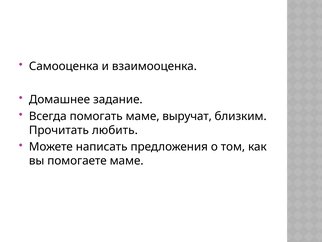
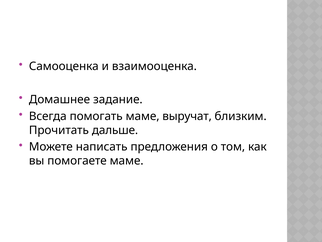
любить: любить -> дальше (115, 130)
